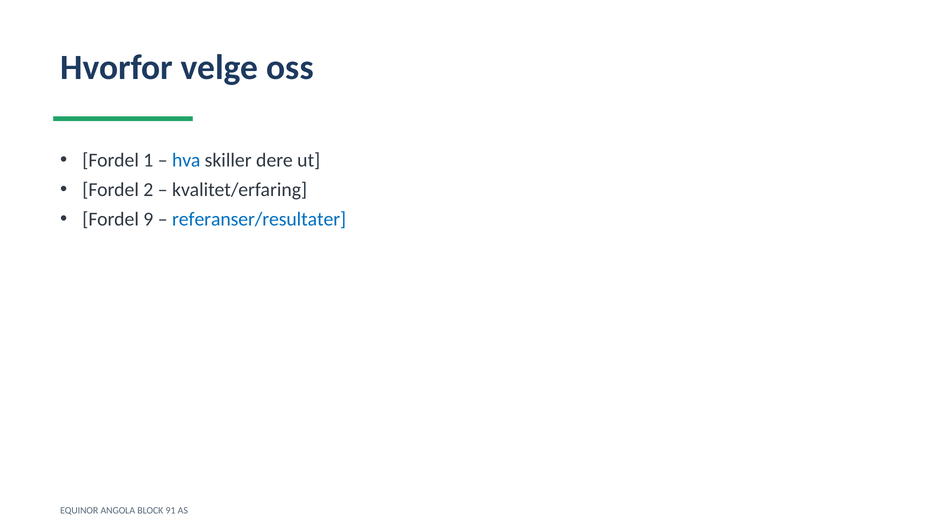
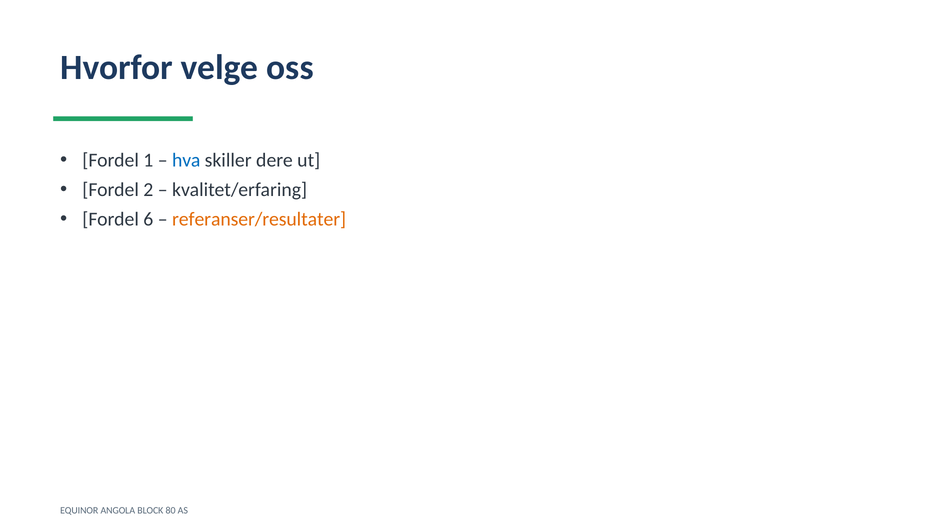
9: 9 -> 6 (148, 219)
referanser/resultater colour: blue -> orange (259, 219)
91: 91 -> 80 (171, 511)
